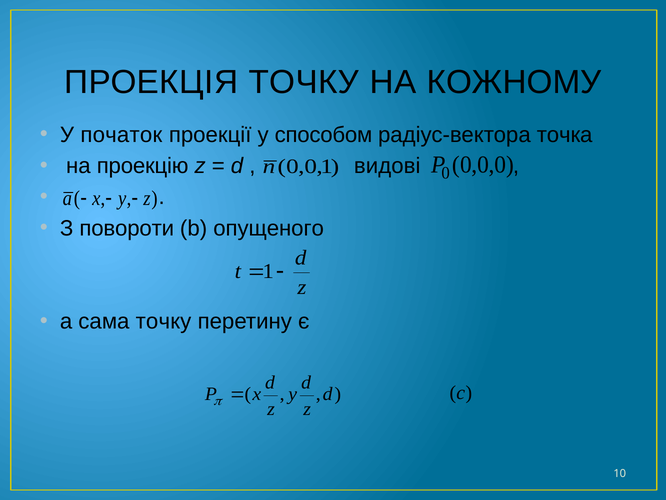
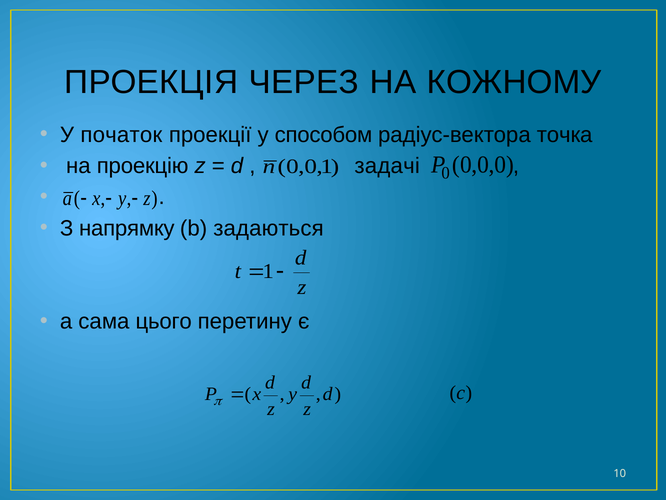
ПРОЕКЦІЯ ТОЧКУ: ТОЧКУ -> ЧЕРЕЗ (304, 82)
видові: видові -> задачі (387, 166)
повороти: повороти -> напрямку (127, 228)
опущеного: опущеного -> задаються (268, 228)
сама точку: точку -> цього (164, 321)
